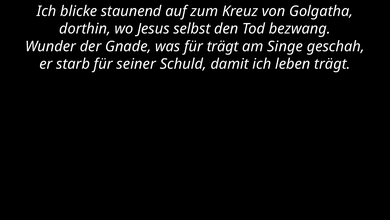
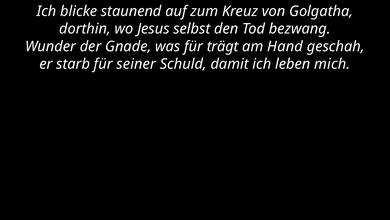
Singe: Singe -> Hand (285, 46)
leben trägt: trägt -> mich (332, 64)
